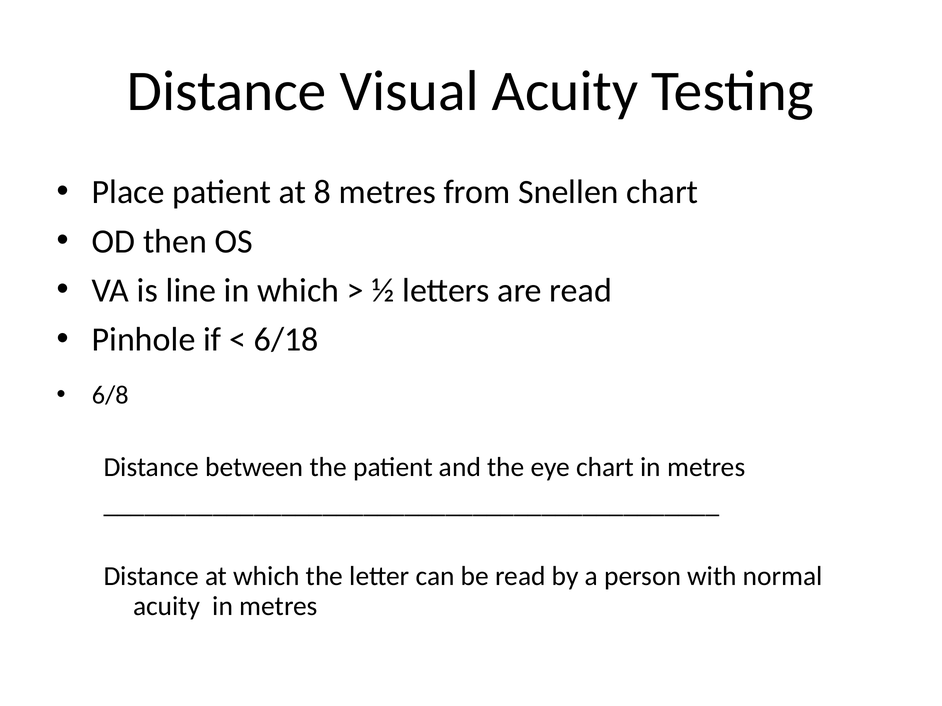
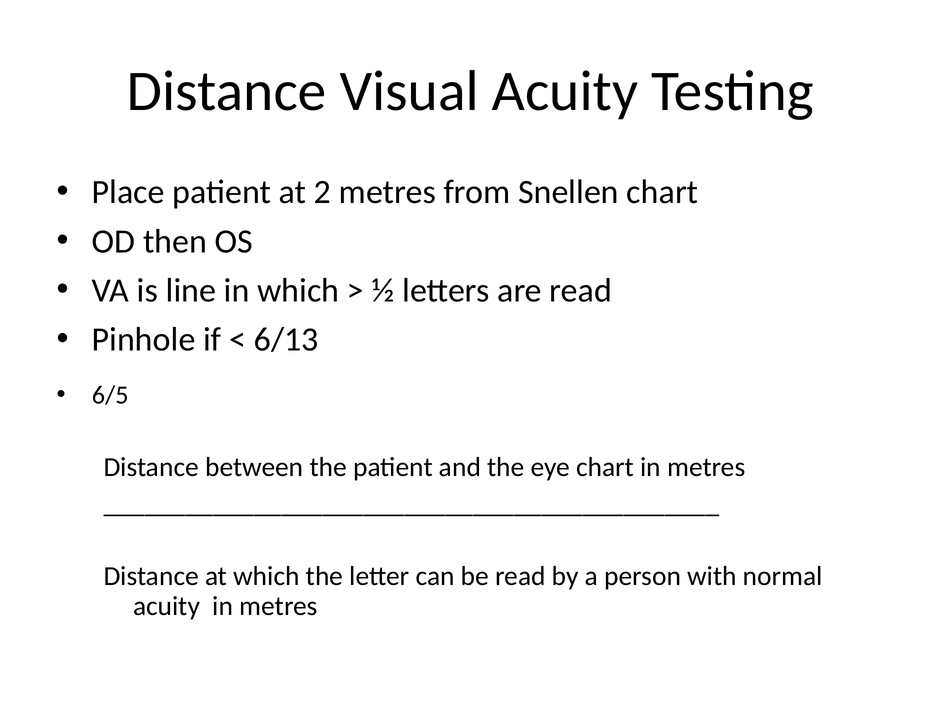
8: 8 -> 2 (323, 192)
6/18: 6/18 -> 6/13 (286, 340)
6/8: 6/8 -> 6/5 (110, 395)
